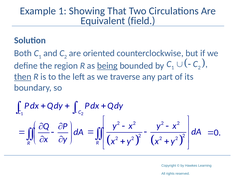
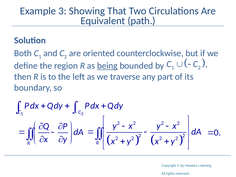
Example 1: 1 -> 3 (62, 11)
field: field -> path (141, 21)
then underline: present -> none (23, 77)
